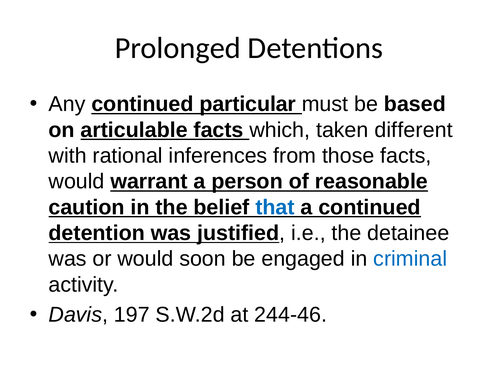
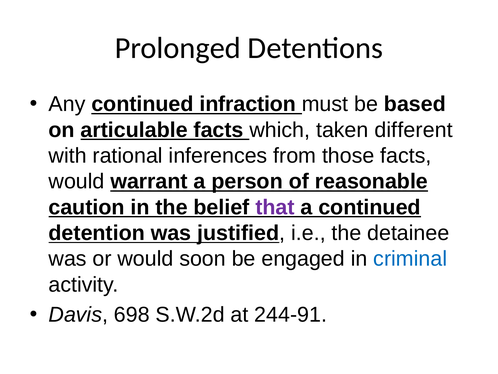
particular: particular -> infraction (248, 104)
that colour: blue -> purple (275, 207)
197: 197 -> 698 (132, 314)
244-46: 244-46 -> 244-91 (291, 314)
